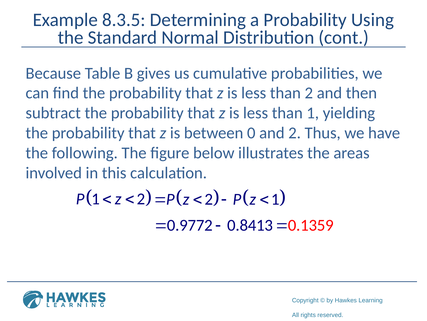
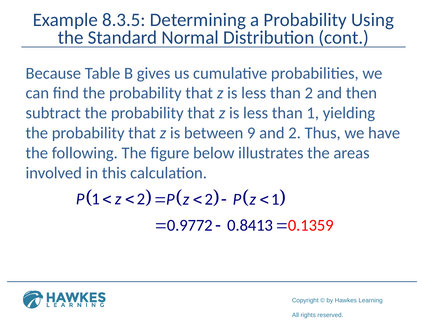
0: 0 -> 9 (251, 133)
